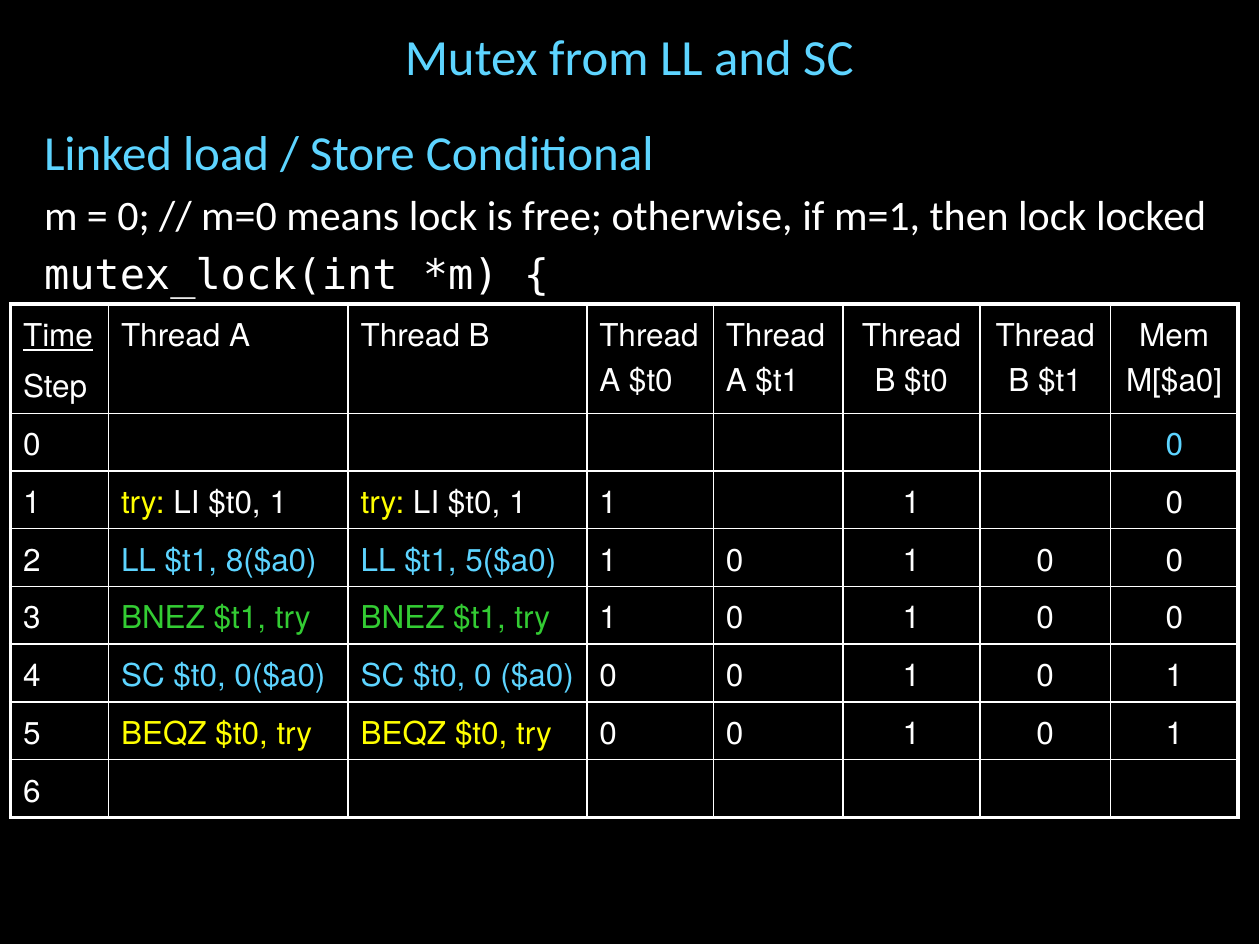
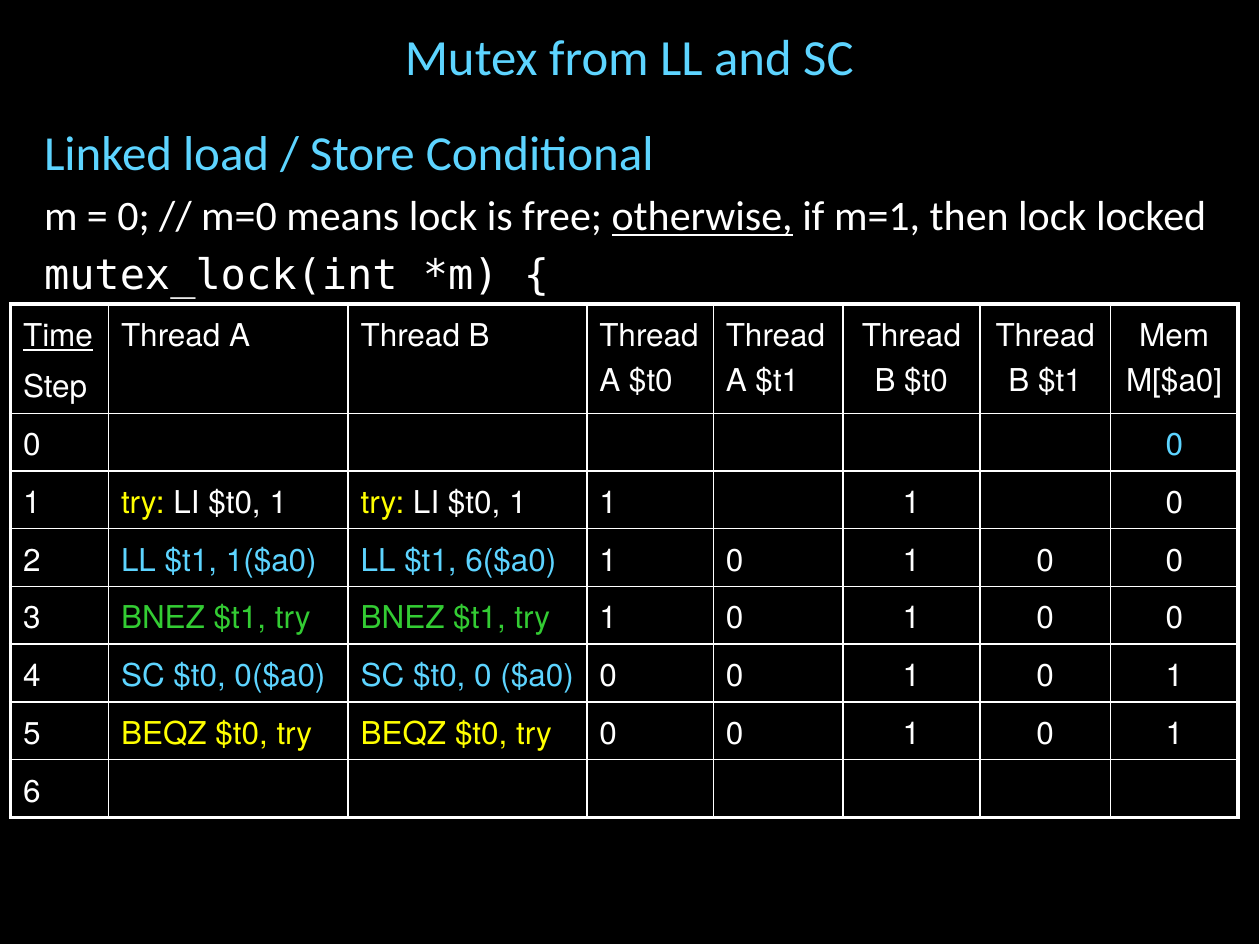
otherwise underline: none -> present (702, 217)
8($a0: 8($a0 -> 1($a0 (271, 561)
5($a0: 5($a0 -> 6($a0 (511, 561)
